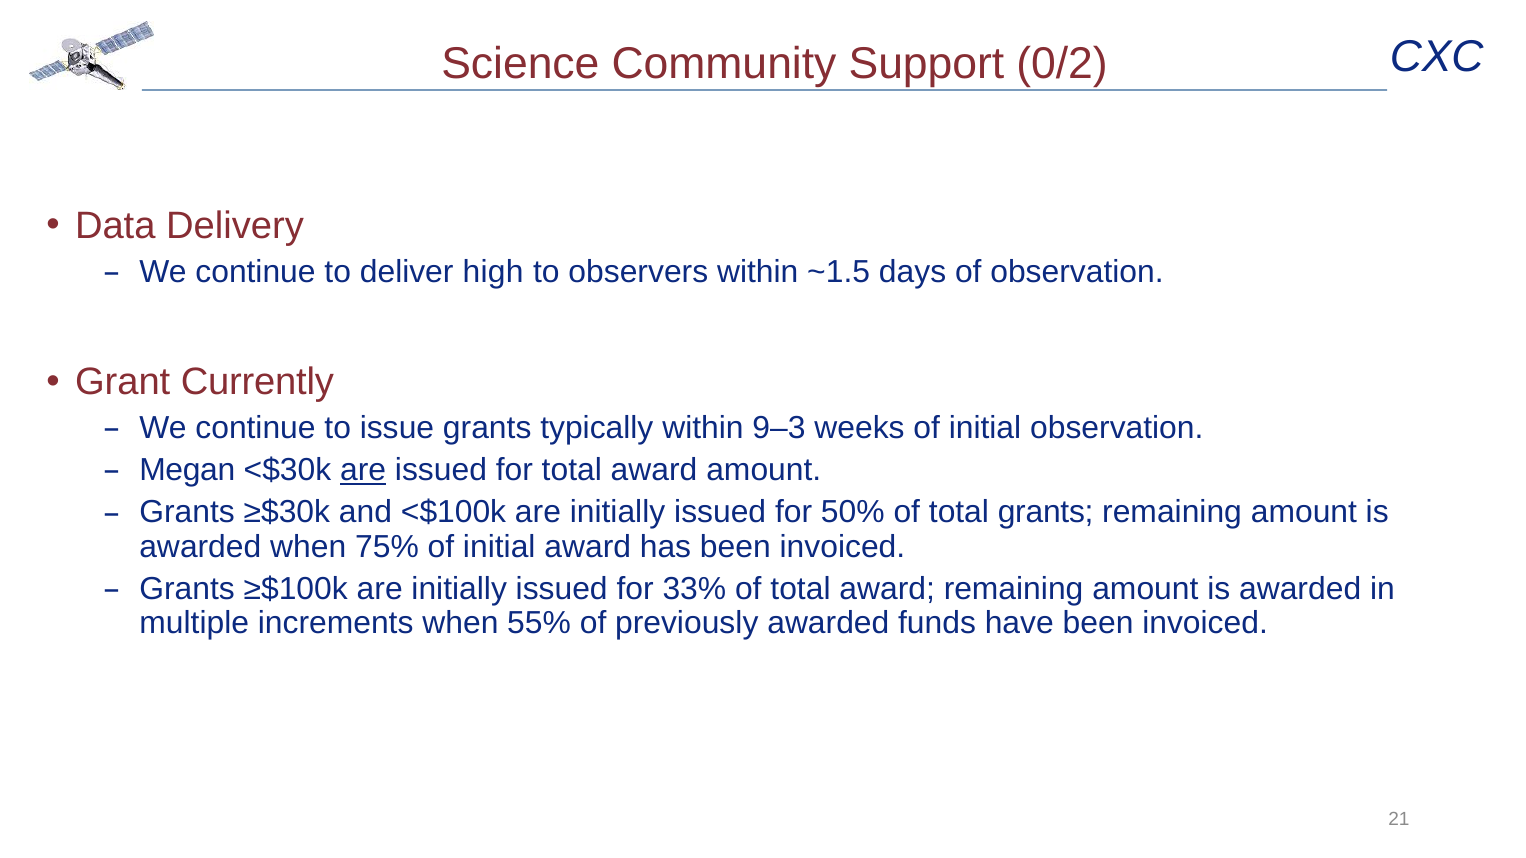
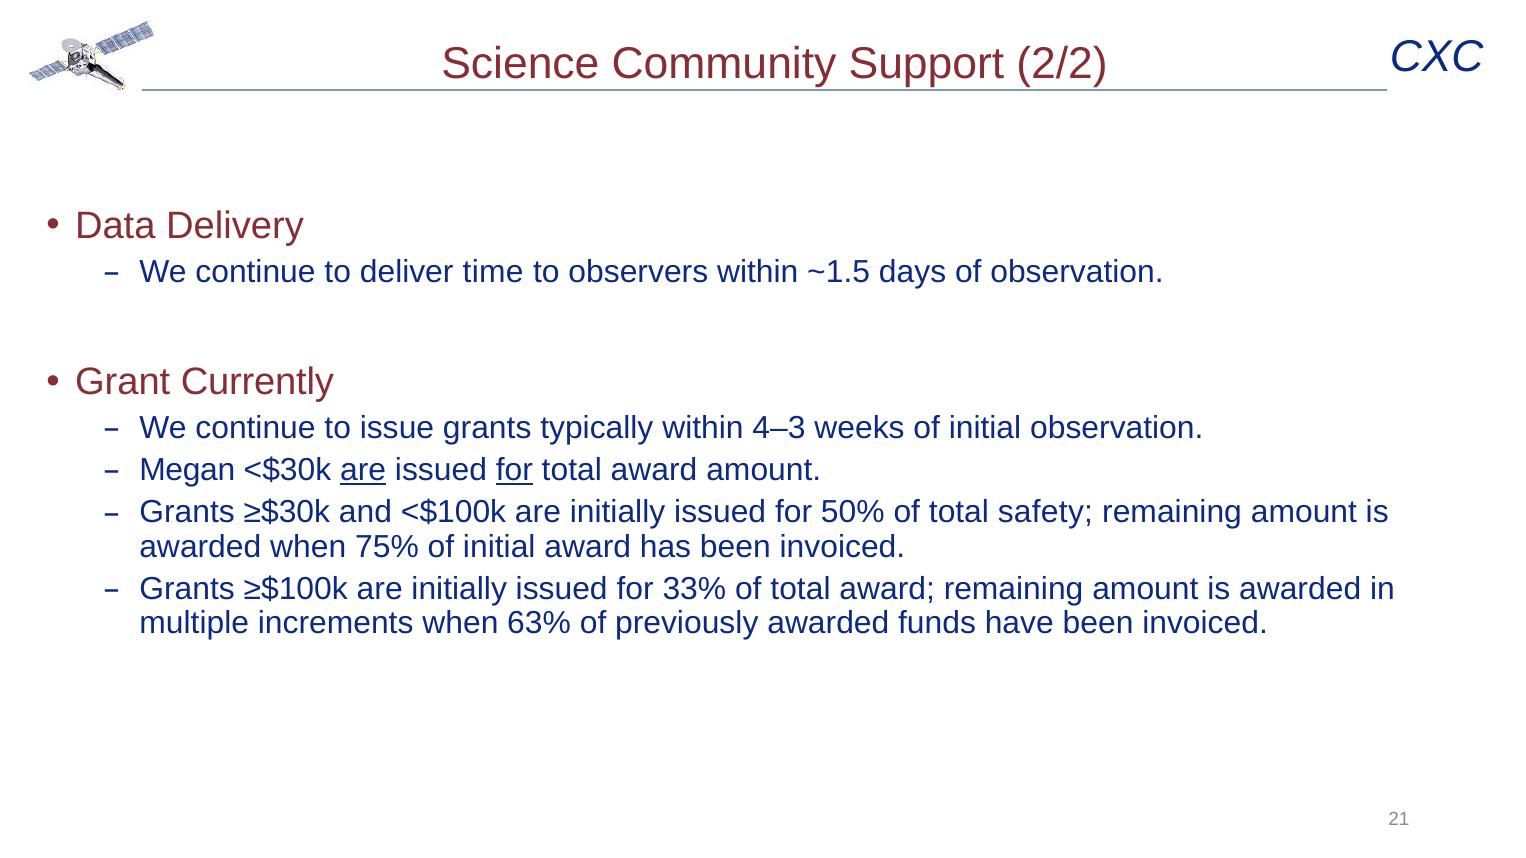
0/2: 0/2 -> 2/2 (1062, 64)
high: high -> time (493, 272)
9–3: 9–3 -> 4–3 (779, 428)
for underline: none -> present (514, 470)
total grants: grants -> safety (1045, 513)
55%: 55% -> 63% (539, 624)
